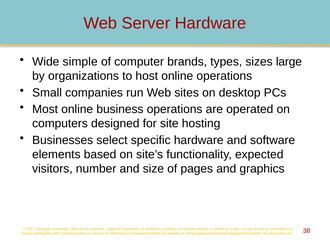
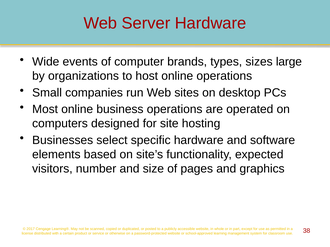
simple: simple -> events (80, 62)
